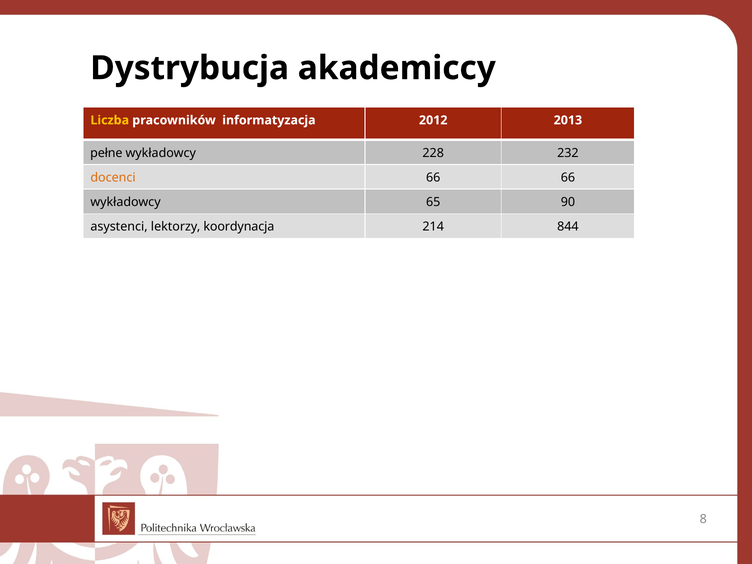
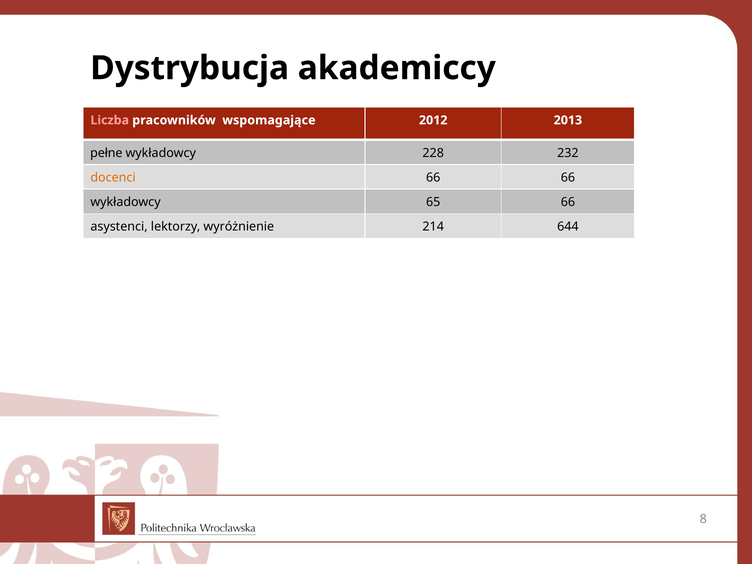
Liczba colour: yellow -> pink (110, 120)
informatyzacja: informatyzacja -> wspomagające (269, 120)
65 90: 90 -> 66 (568, 202)
koordynacja: koordynacja -> wyróżnienie (239, 227)
844: 844 -> 644 (568, 227)
